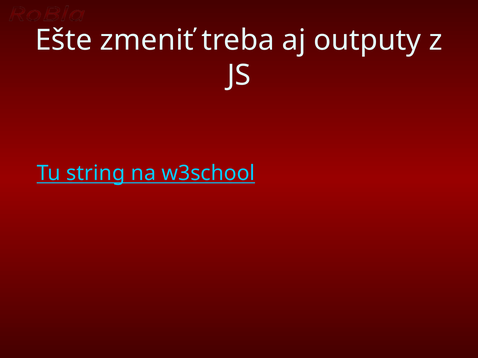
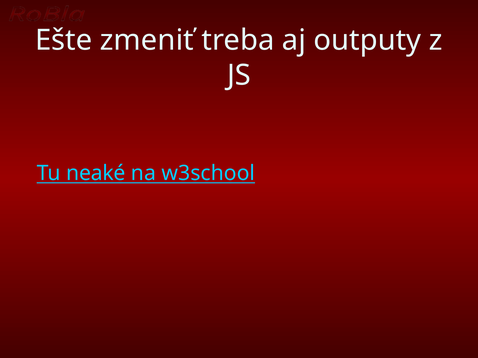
string: string -> neaké (96, 173)
